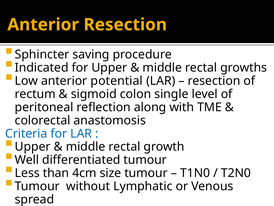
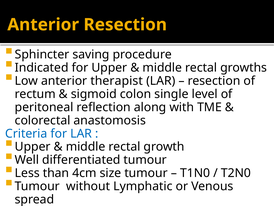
potential: potential -> therapist (117, 81)
